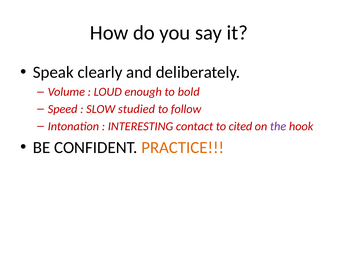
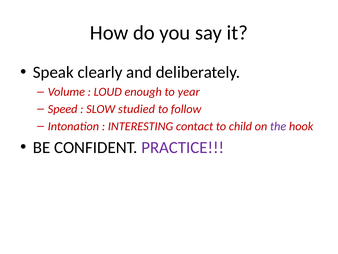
bold: bold -> year (189, 92)
cited: cited -> child (240, 126)
PRACTICE colour: orange -> purple (183, 147)
